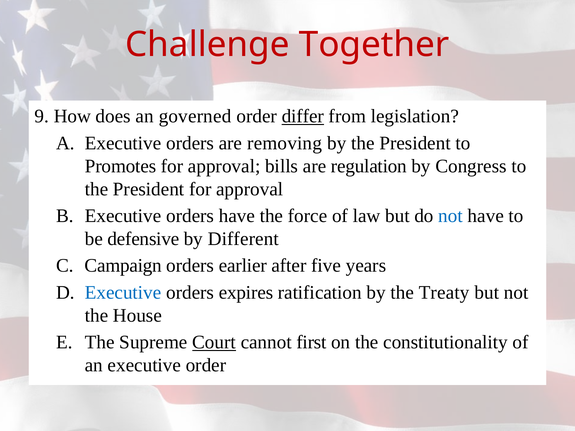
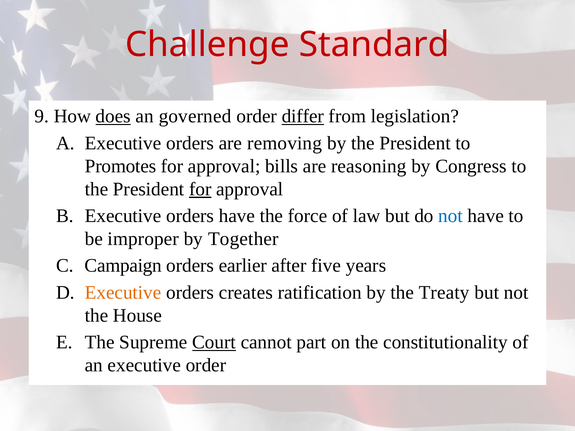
Together: Together -> Standard (374, 45)
does underline: none -> present (113, 116)
regulation: regulation -> reasoning (369, 166)
for underline: none -> present (200, 189)
defensive: defensive -> improper (143, 239)
Different: Different -> Together (243, 239)
Executive colour: blue -> orange (123, 293)
expires: expires -> creates (246, 293)
first: first -> part (311, 342)
